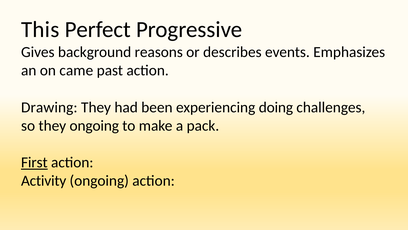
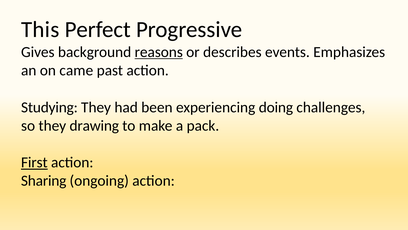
reasons underline: none -> present (159, 52)
Drawing: Drawing -> Studying (49, 107)
they ongoing: ongoing -> drawing (94, 125)
Activity: Activity -> Sharing (44, 181)
